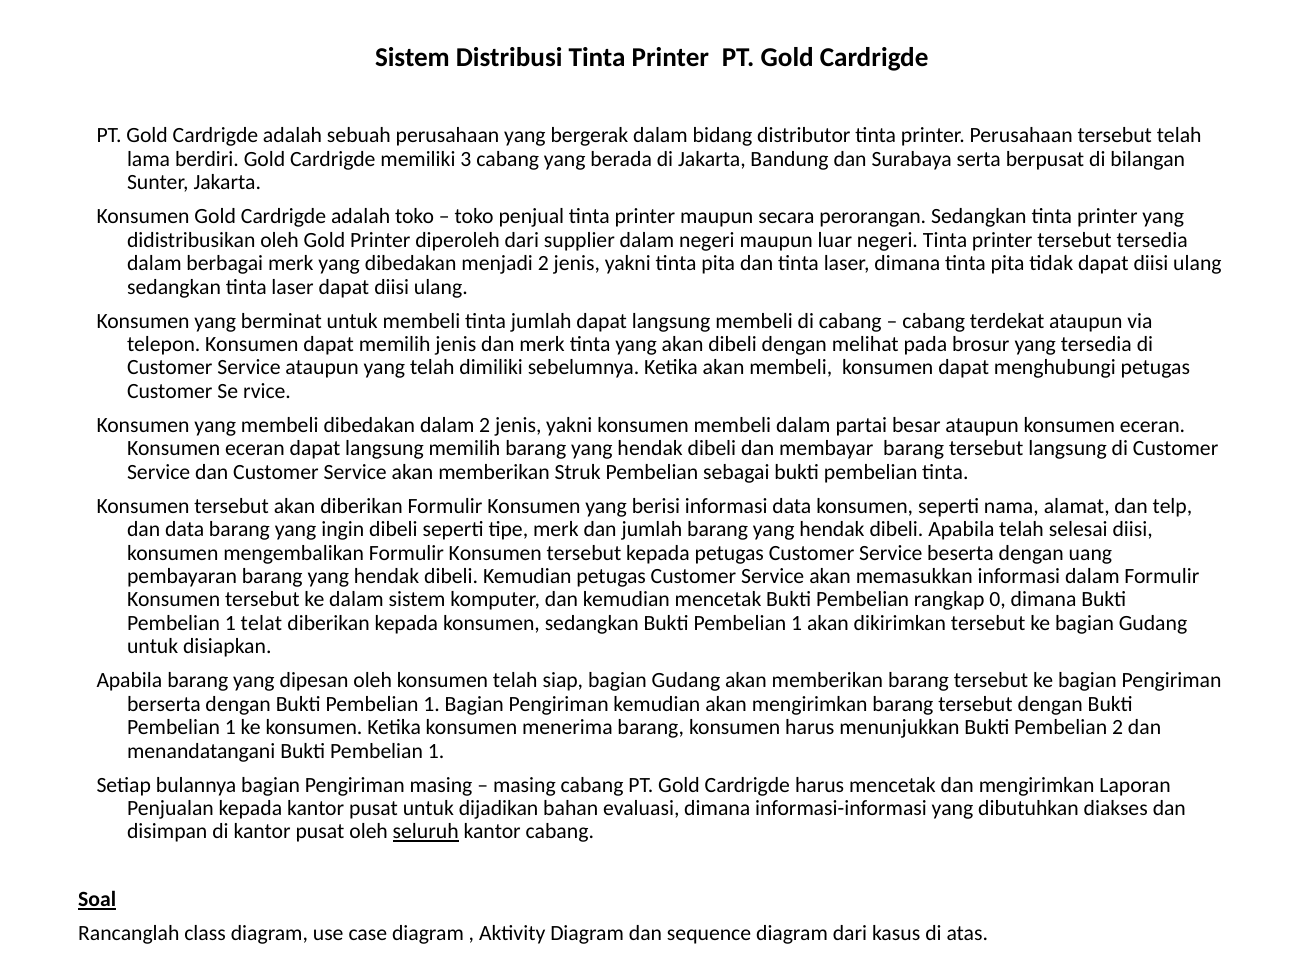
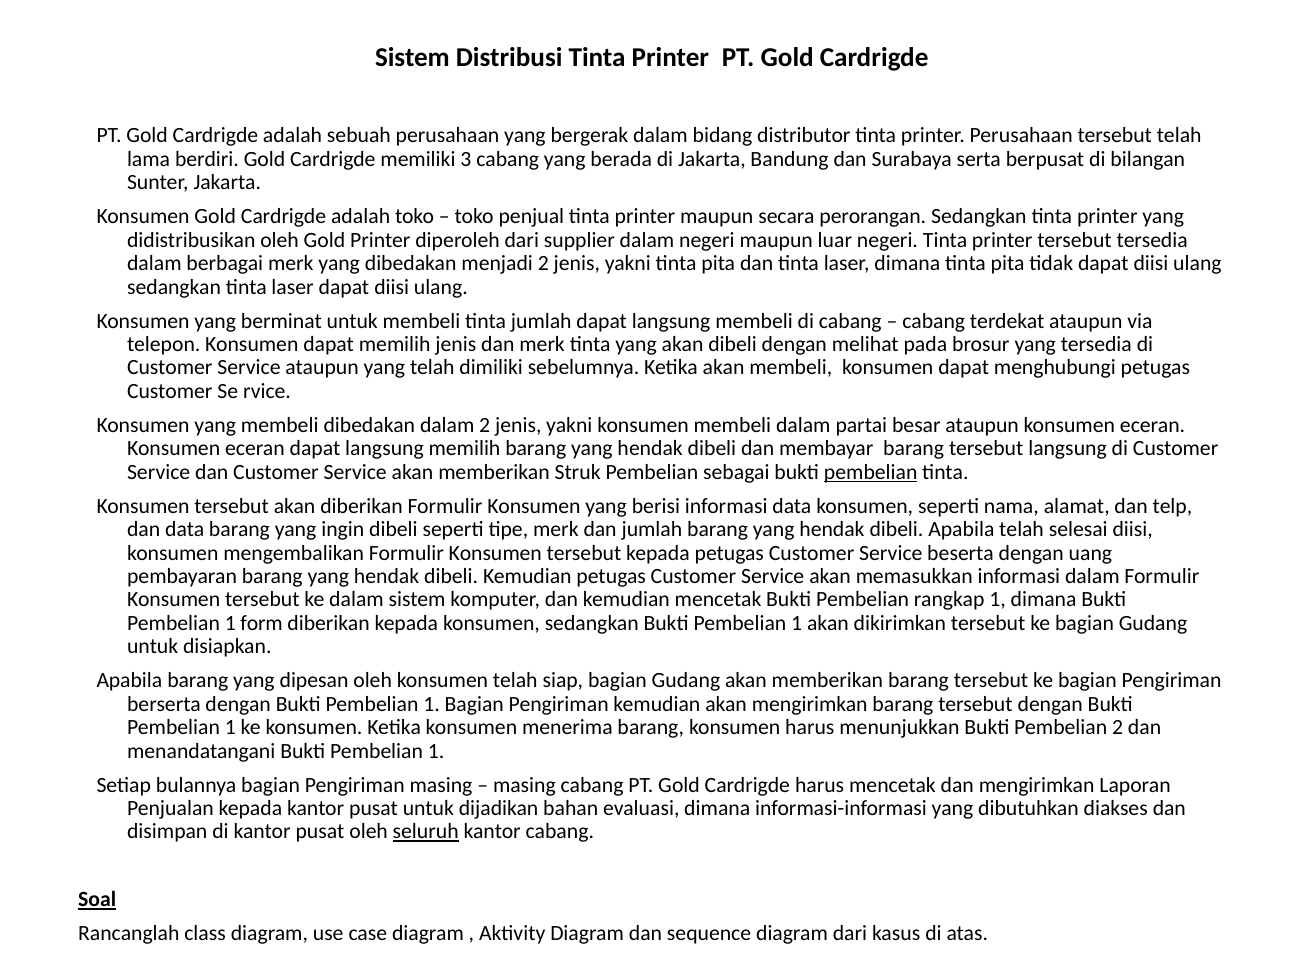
pembelian underline: none -> present (871, 472)
rangkap 0: 0 -> 1 (998, 600)
telat: telat -> form (262, 623)
